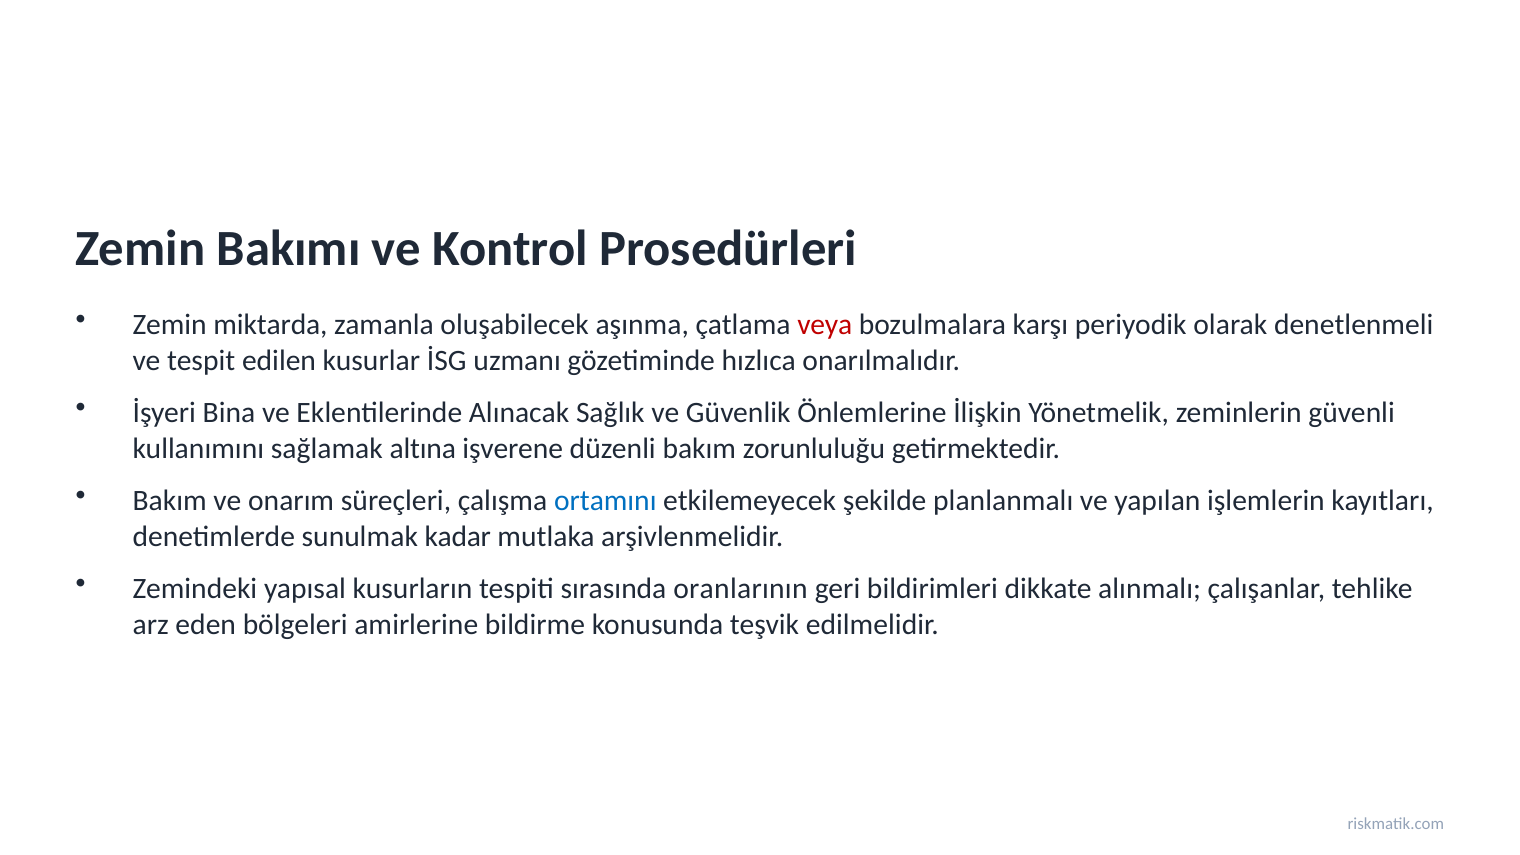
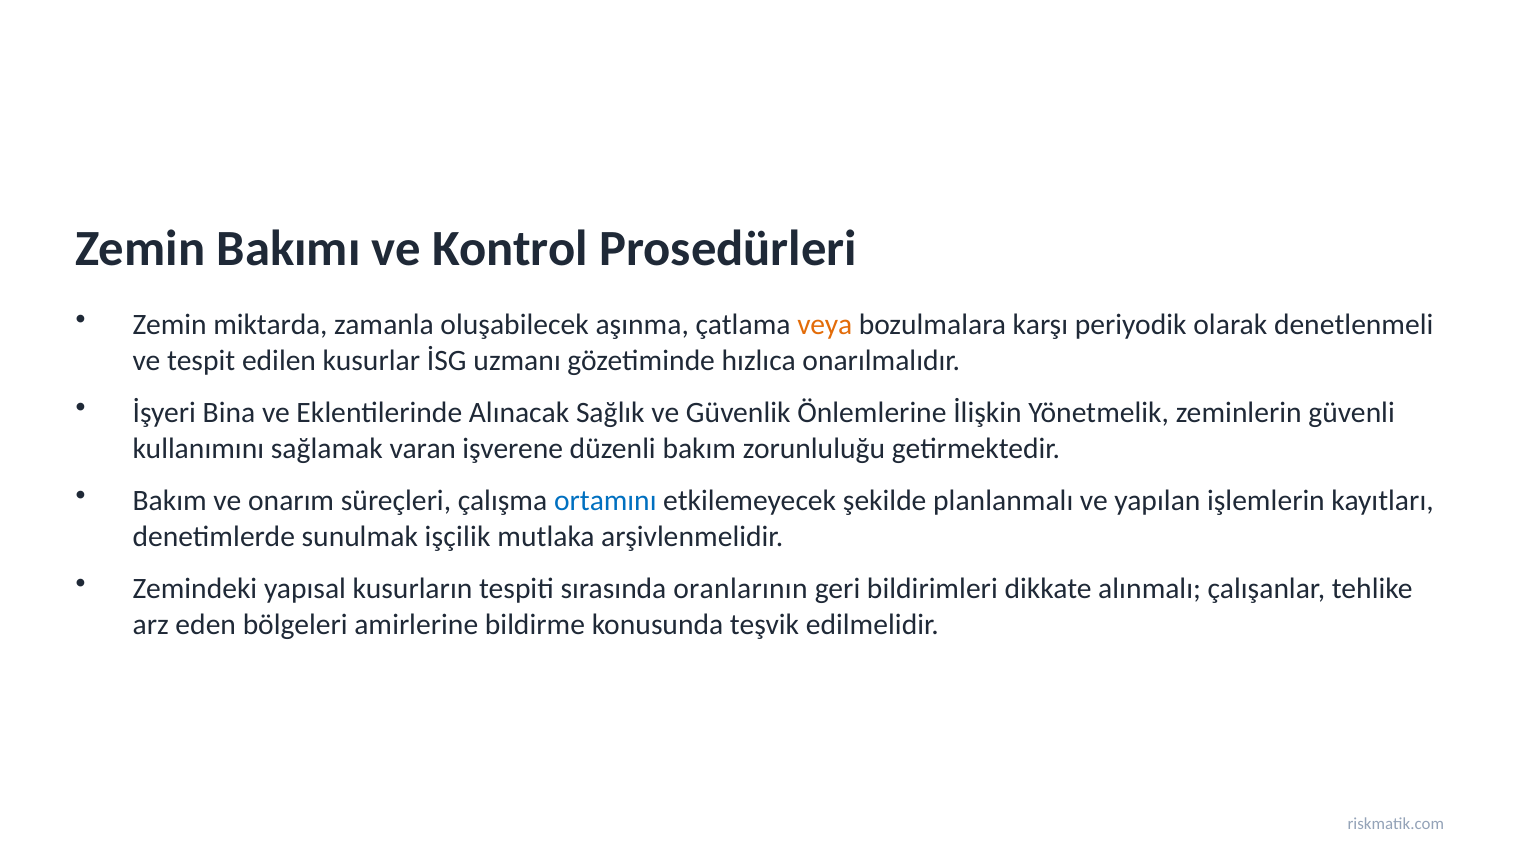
veya colour: red -> orange (825, 325)
altına: altına -> varan (423, 449)
kadar: kadar -> işçilik (458, 536)
